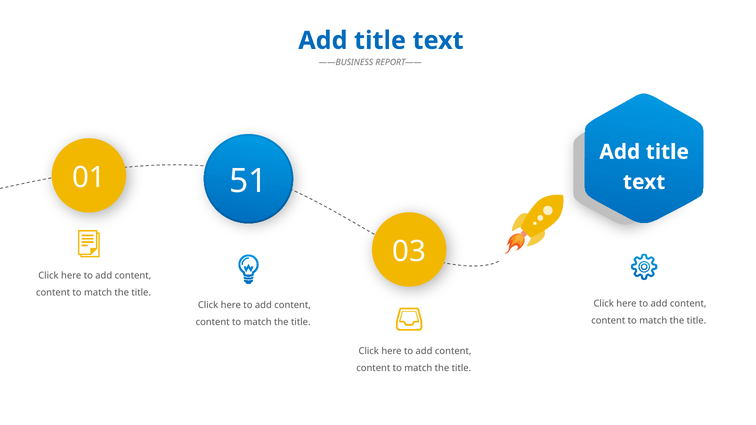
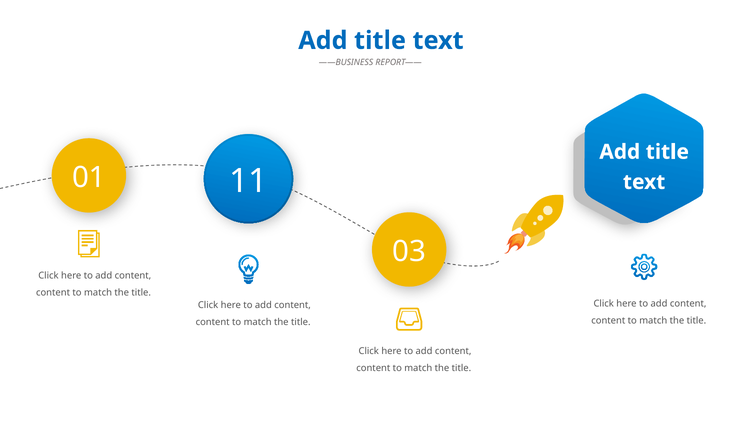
51: 51 -> 11 (248, 181)
